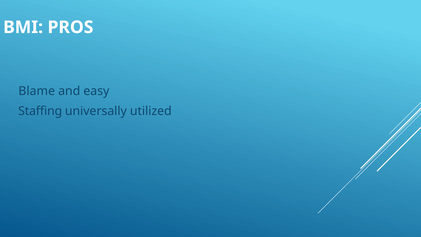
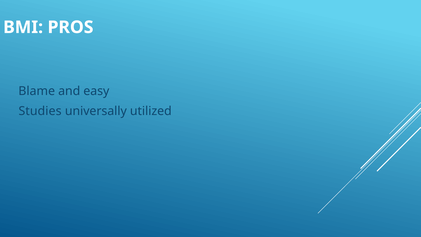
Staffing: Staffing -> Studies (40, 111)
